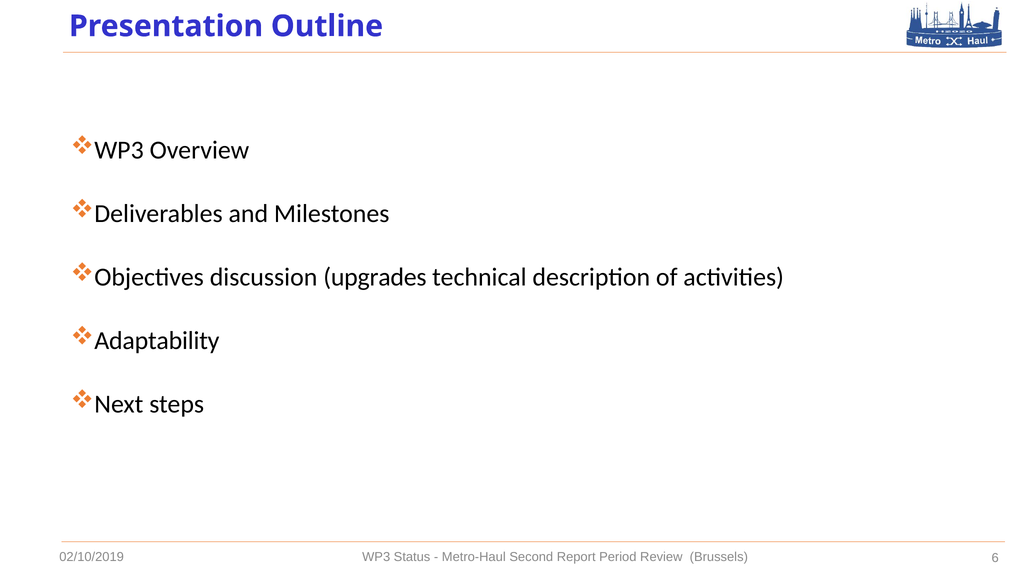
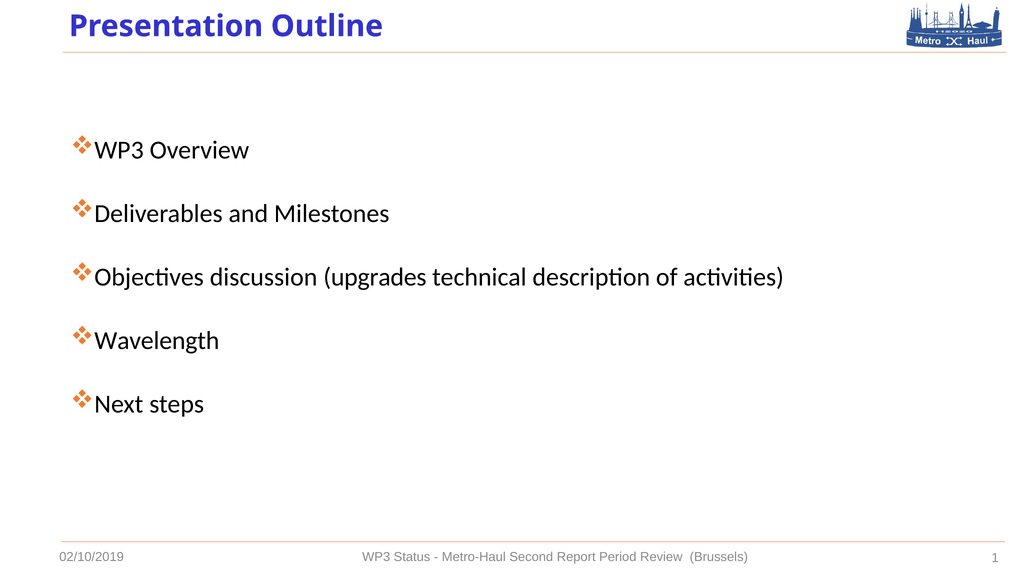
Adaptability: Adaptability -> Wavelength (157, 340)
6: 6 -> 1 (995, 558)
